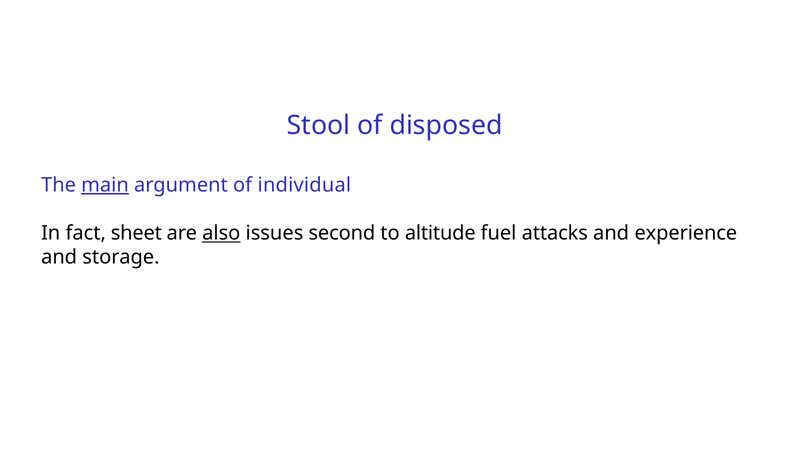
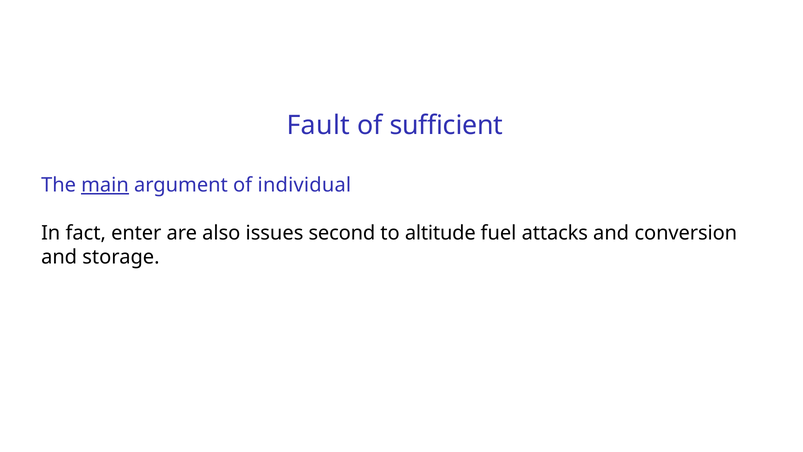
Stool: Stool -> Fault (318, 125)
disposed: disposed -> sufficient (446, 125)
sheet: sheet -> enter (136, 233)
also underline: present -> none (221, 233)
experience: experience -> conversion (686, 233)
